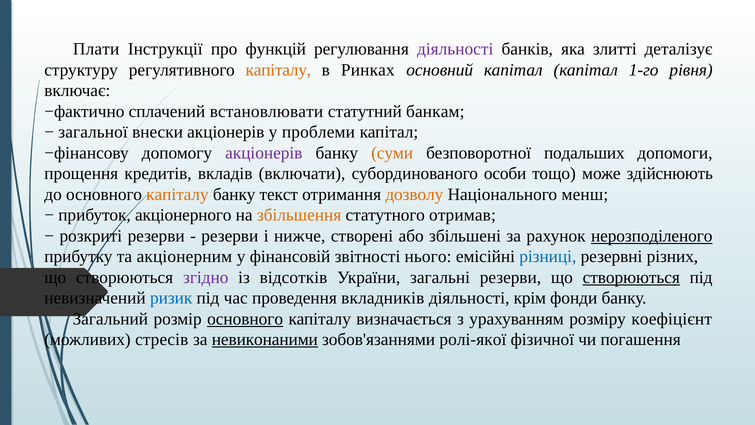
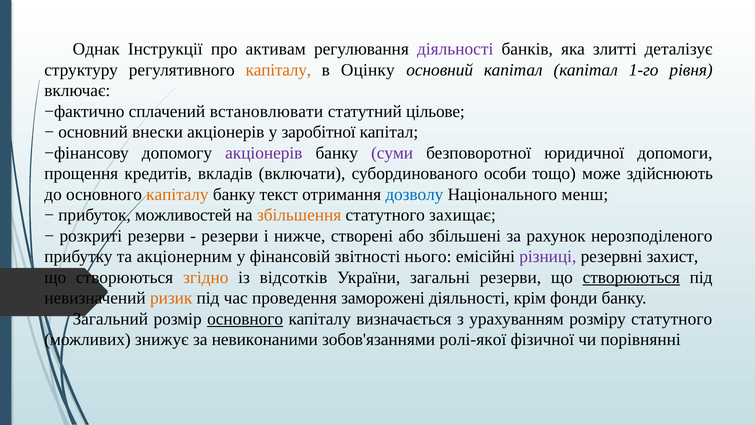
Плати: Плати -> Однак (96, 49)
функцій: функцій -> активам (276, 49)
Ринках: Ринках -> Оцінку (368, 70)
банкам: банкам -> цільове (435, 111)
загальної: загальної -> основний (93, 132)
проблеми: проблеми -> заробітної (319, 132)
суми colour: orange -> purple (392, 153)
подальших: подальших -> юридичної (584, 153)
дозволу colour: orange -> blue (414, 194)
акціонерного: акціонерного -> можливостей (183, 215)
отримав: отримав -> захищає (462, 215)
нерозподіленого underline: present -> none (652, 236)
різниці colour: blue -> purple (548, 256)
різних: різних -> захист (672, 256)
згідно colour: purple -> orange (206, 277)
ризик colour: blue -> orange (171, 298)
вкладників: вкладників -> заморожені (383, 298)
розміру коефіцієнт: коефіцієнт -> статутного (672, 319)
стресів: стресів -> знижує (162, 339)
невиконаними underline: present -> none (265, 339)
погашення: погашення -> порівнянні (641, 339)
